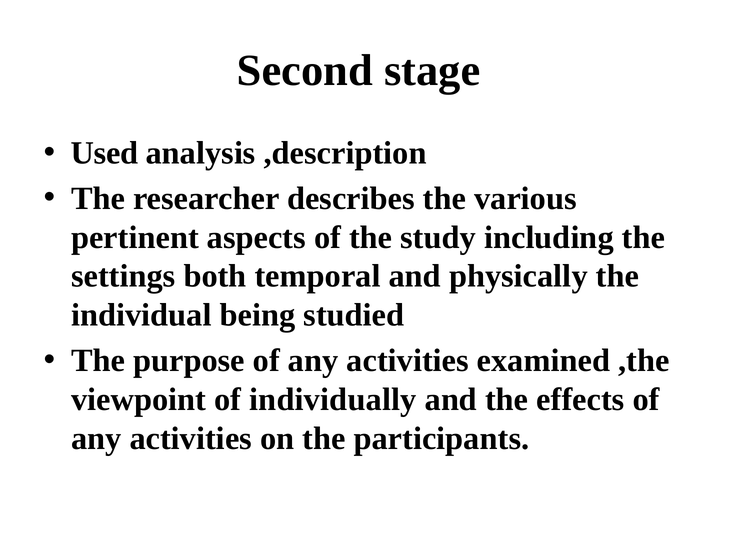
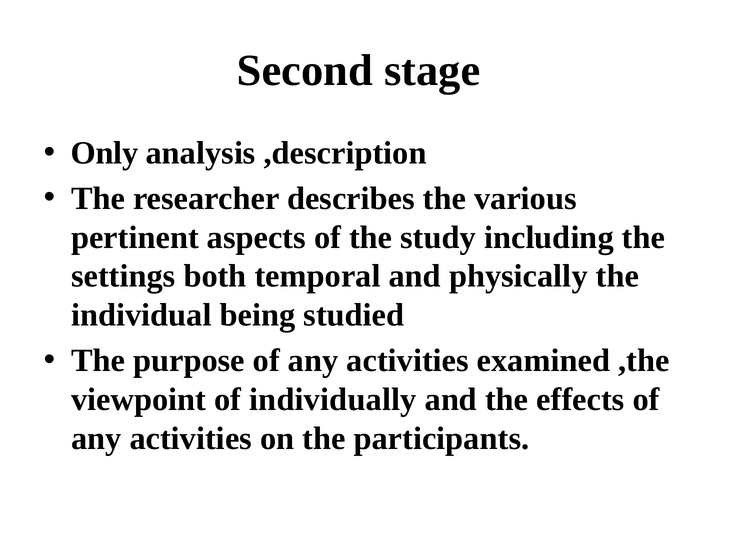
Used: Used -> Only (105, 153)
